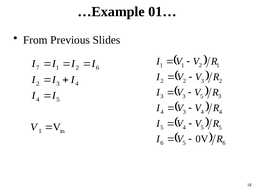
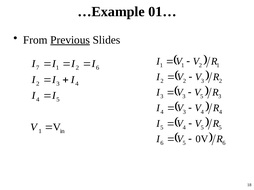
Previous underline: none -> present (70, 40)
